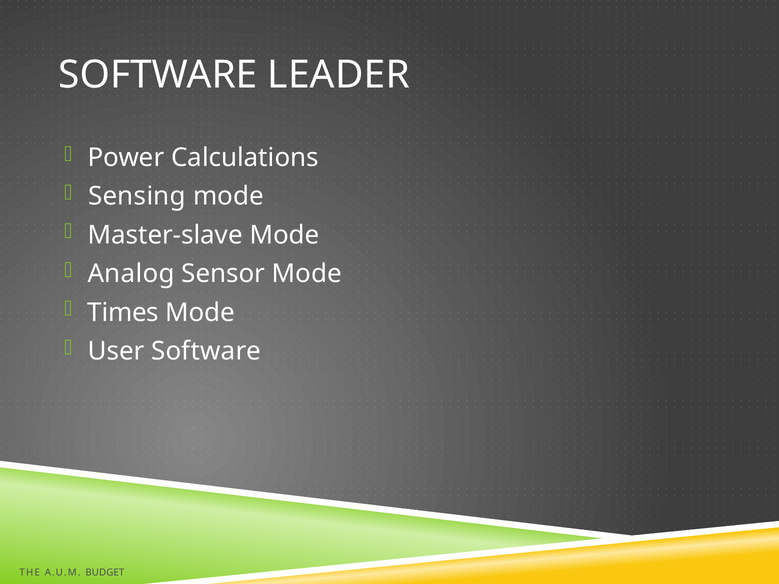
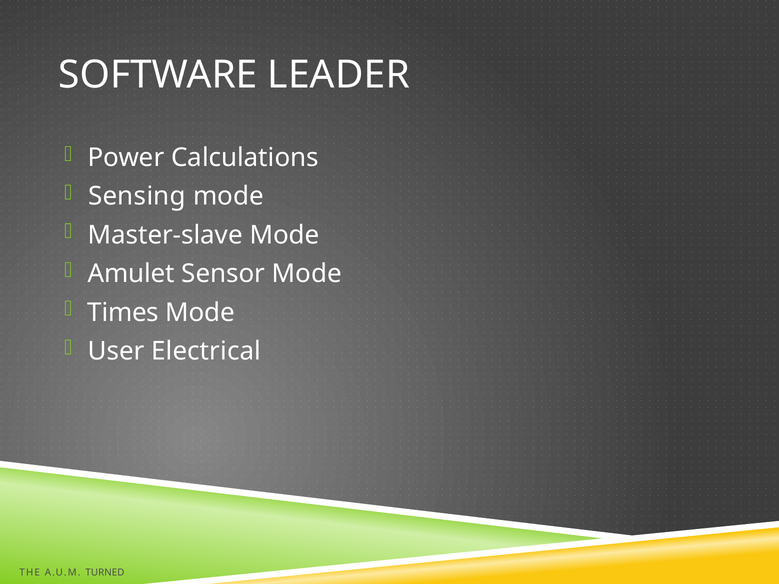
Analog: Analog -> Amulet (131, 274)
User Software: Software -> Electrical (206, 351)
BUDGET: BUDGET -> TURNED (105, 573)
